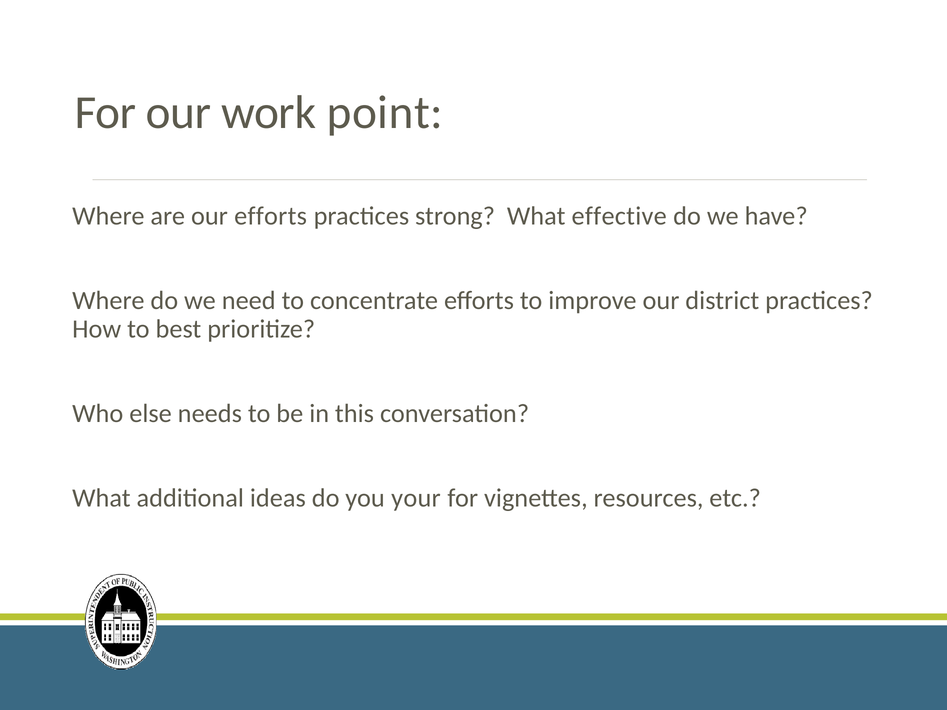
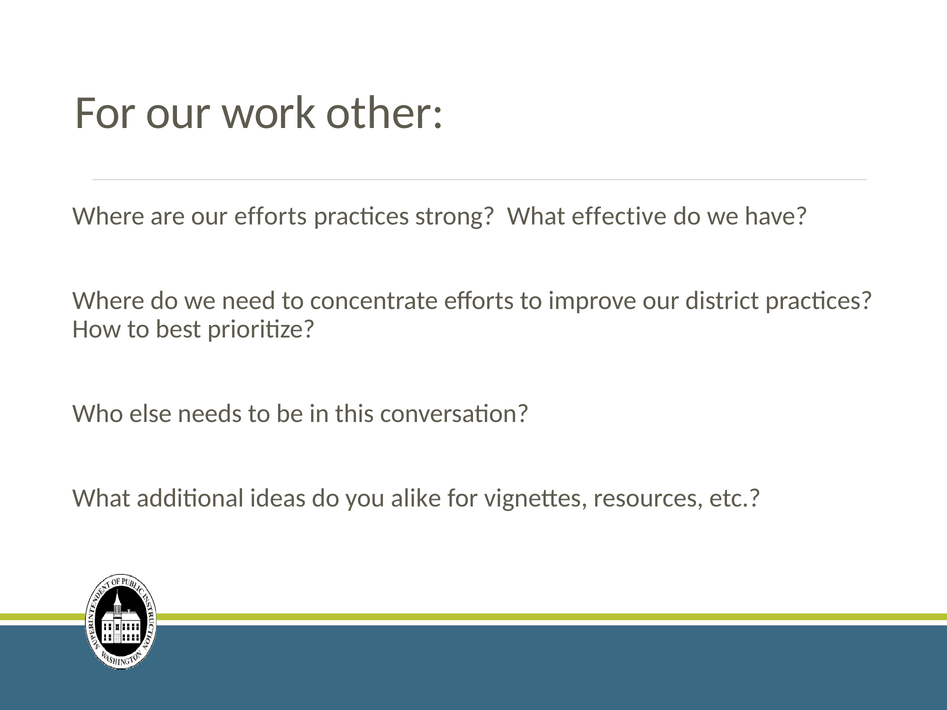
point: point -> other (385, 113)
your: your -> alike (416, 498)
